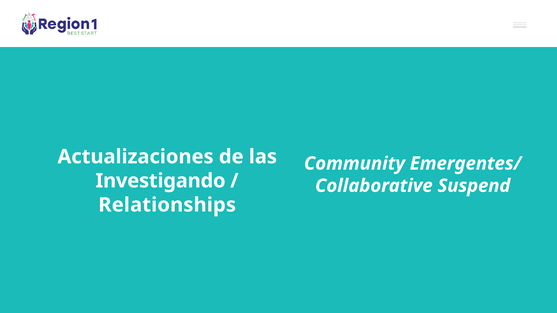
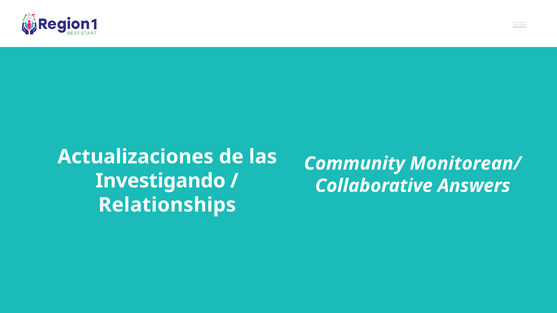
Emergentes/: Emergentes/ -> Monitorean/ (466, 164)
Suspend: Suspend -> Answers (474, 186)
